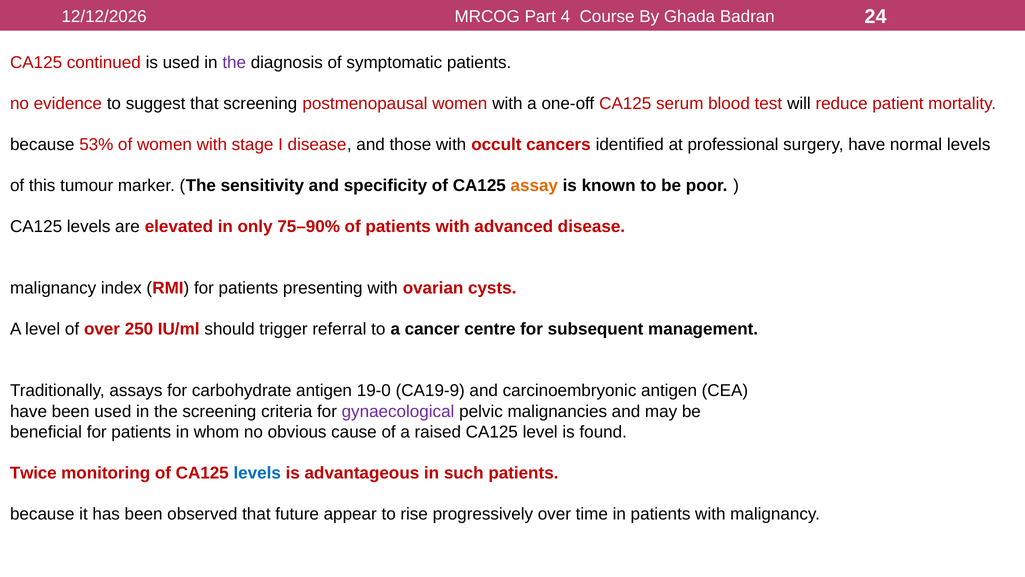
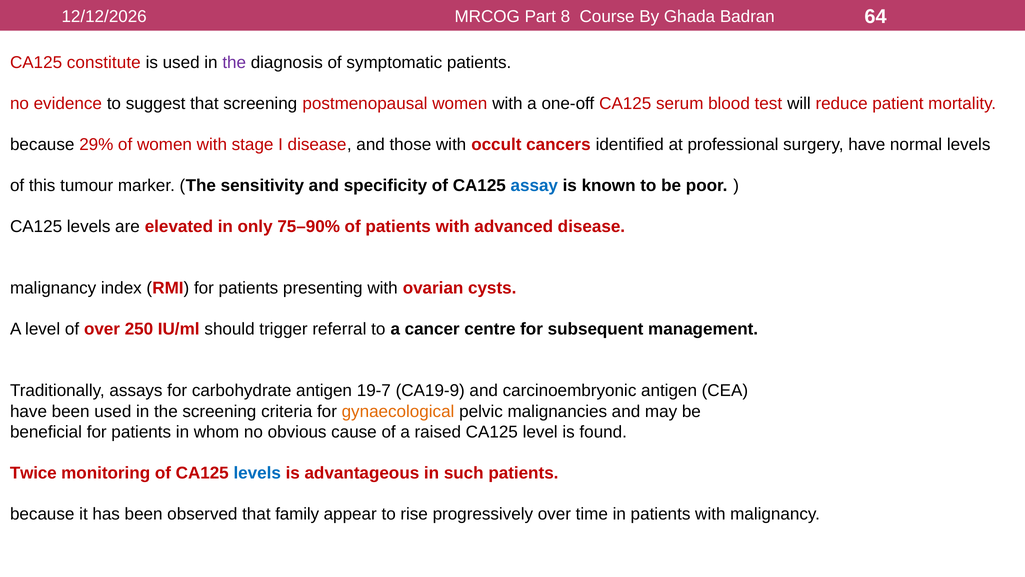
4: 4 -> 8 (565, 17)
24: 24 -> 64 (876, 17)
continued: continued -> constitute (104, 63)
53%: 53% -> 29% (96, 145)
assay colour: orange -> blue (534, 186)
19-0: 19-0 -> 19-7 (374, 391)
gynaecological colour: purple -> orange (398, 411)
future: future -> family (297, 514)
